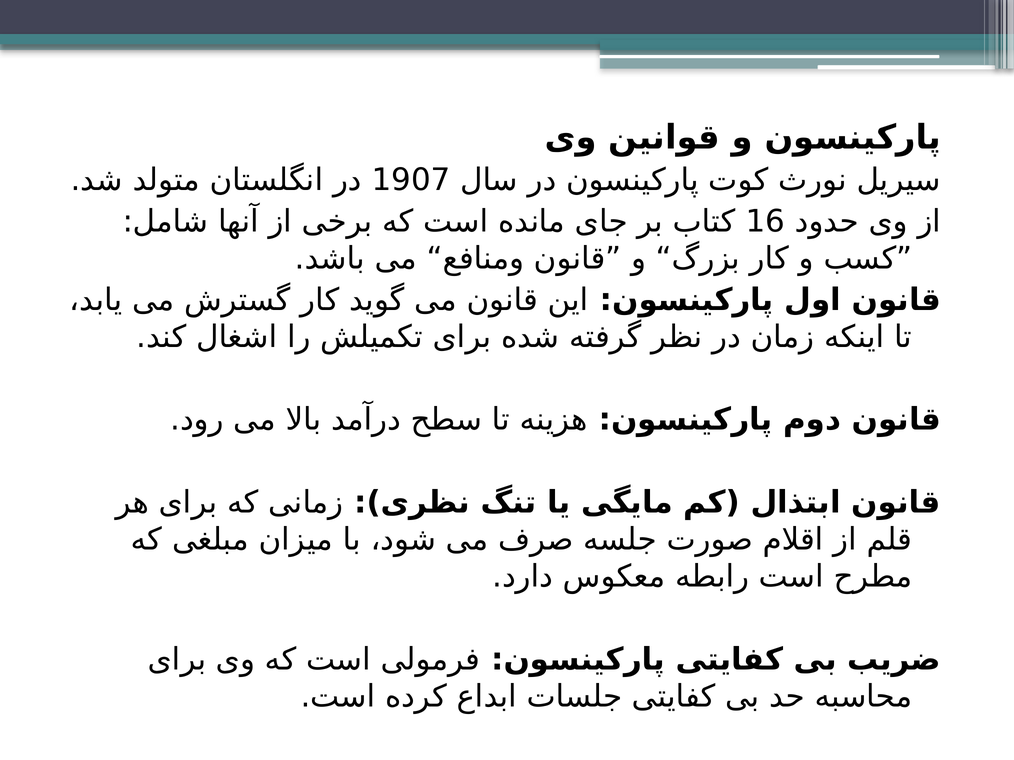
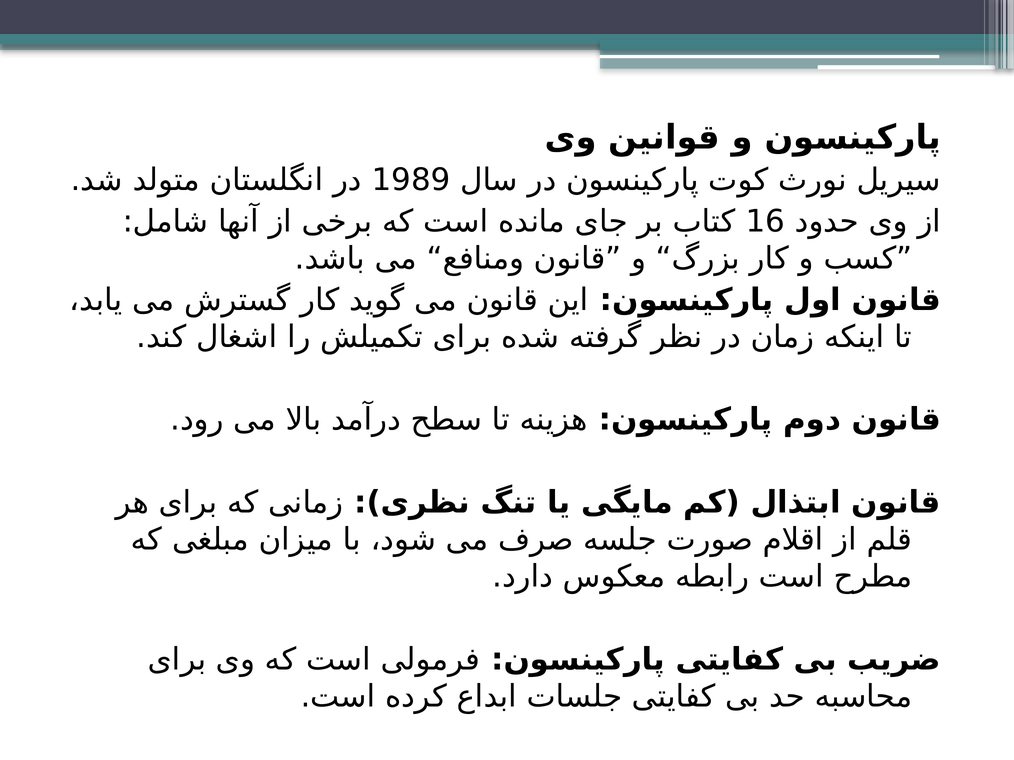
1907: 1907 -> 1989 (411, 180)
